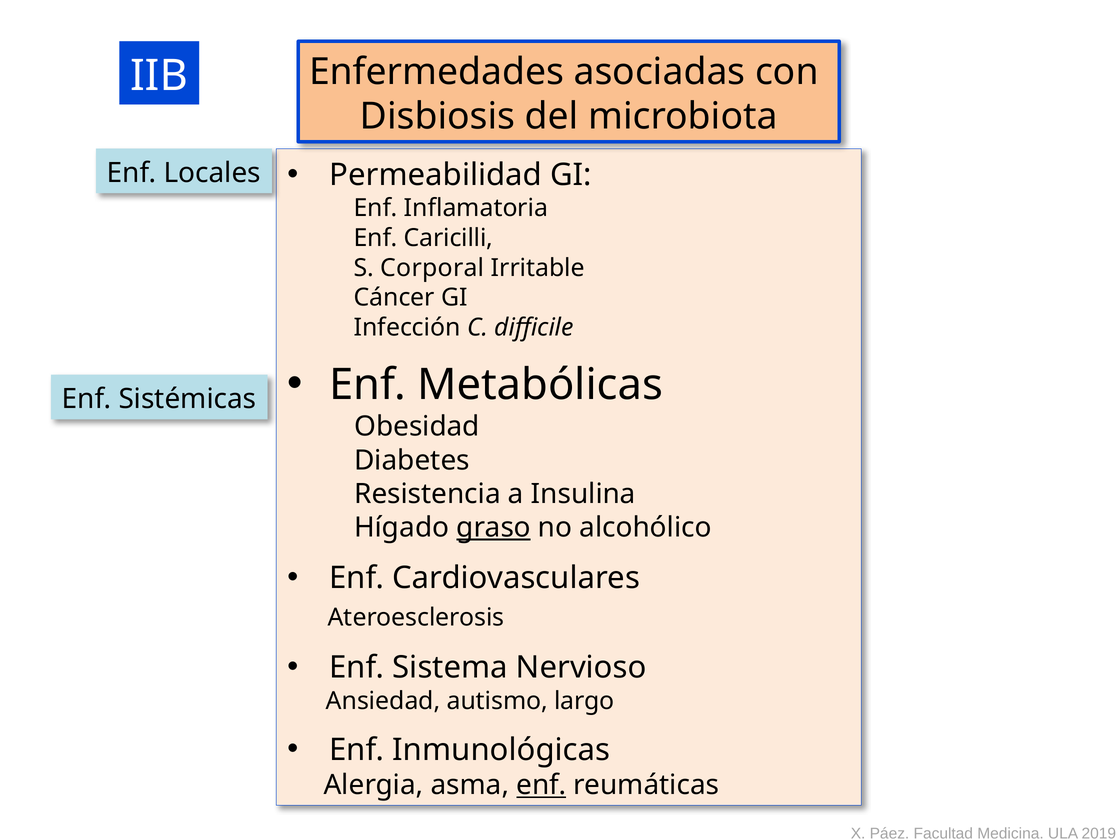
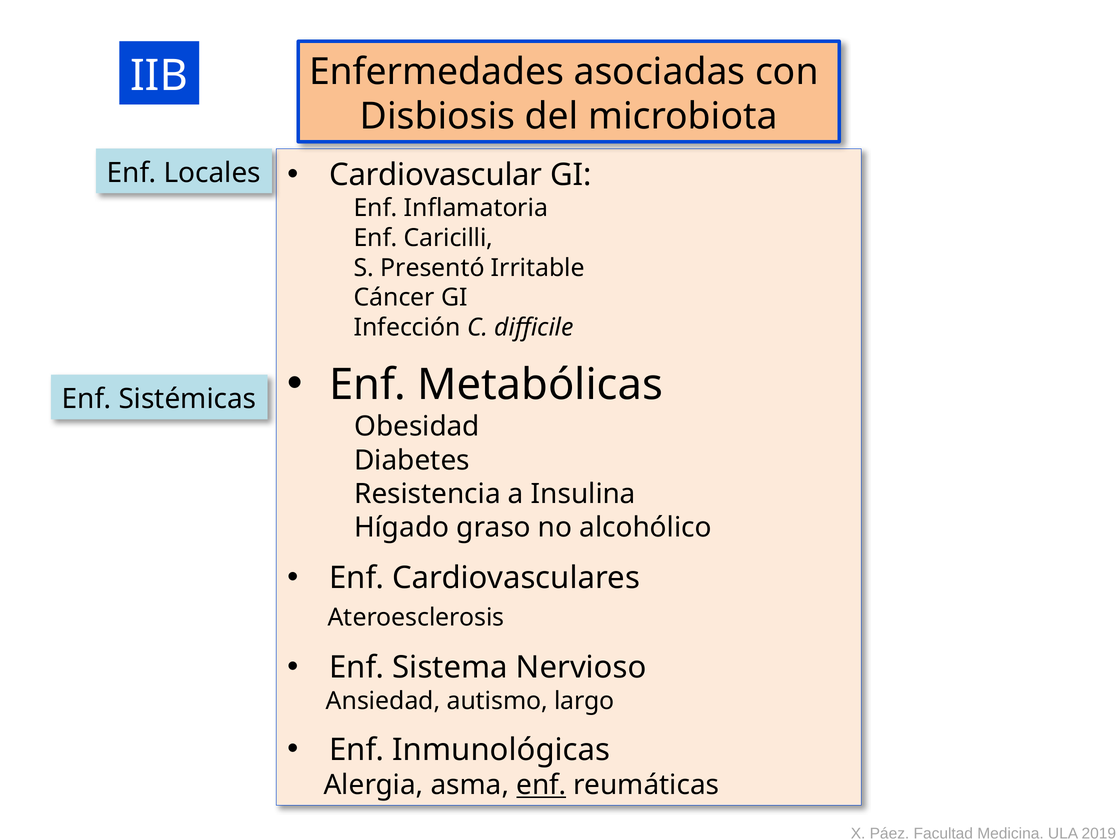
Permeabilidad: Permeabilidad -> Cardiovascular (436, 175)
Corporal: Corporal -> Presentó (433, 268)
graso underline: present -> none (494, 528)
